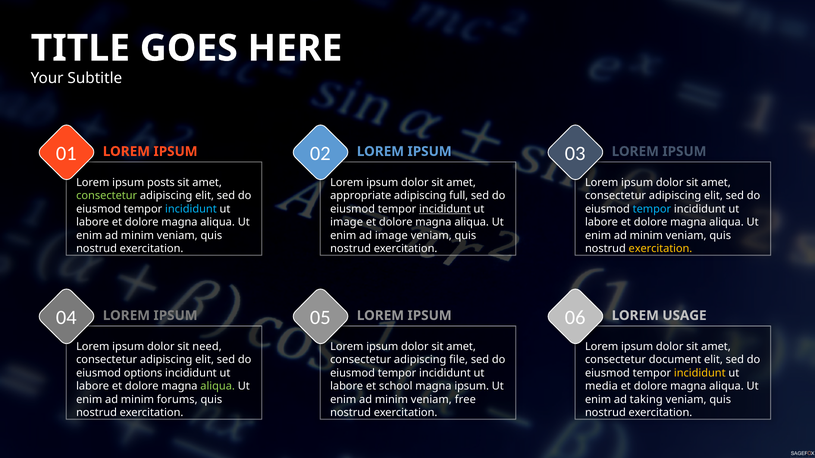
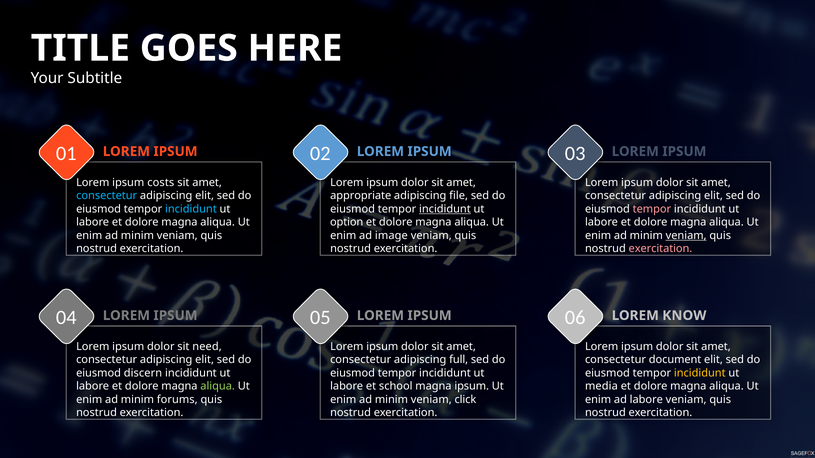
posts: posts -> costs (161, 183)
consectetur colour: light green -> light blue (107, 196)
full: full -> file (459, 196)
tempor colour: light blue -> pink (652, 209)
image: image -> option (347, 222)
veniam underline: none -> present (686, 236)
exercitation colour: yellow -> pink (660, 249)
USAGE: USAGE -> KNOW (684, 316)
file: file -> full (459, 360)
options: options -> discern (143, 373)
free: free -> click (465, 400)
ad taking: taking -> labore (646, 400)
